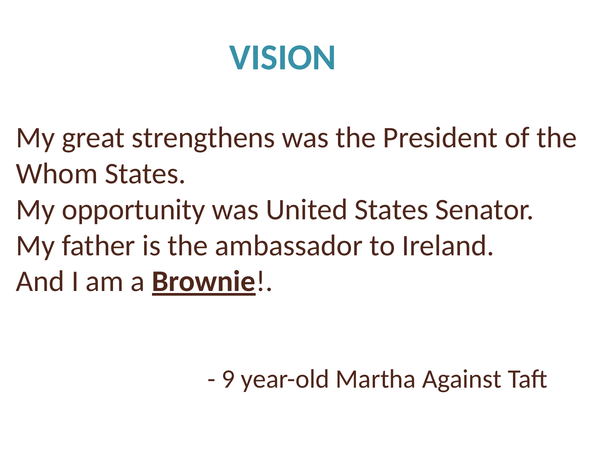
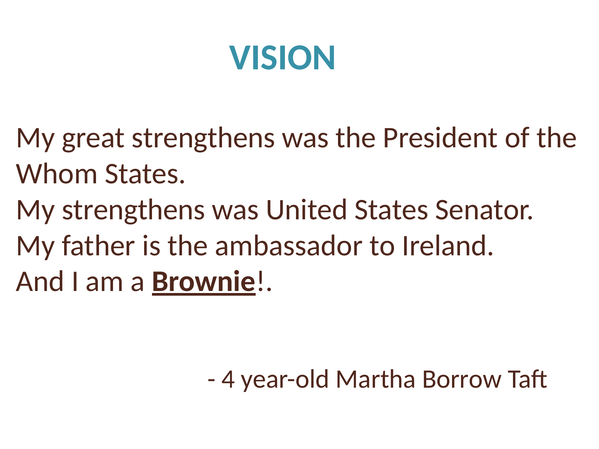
My opportunity: opportunity -> strengthens (133, 210)
9: 9 -> 4 (228, 379)
Against: Against -> Borrow (462, 379)
